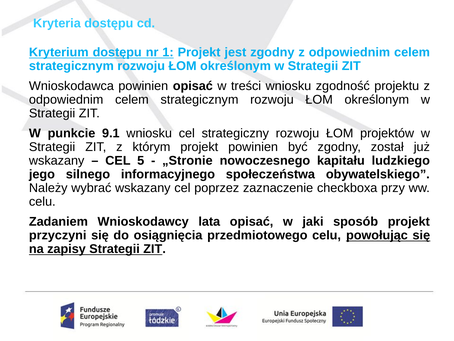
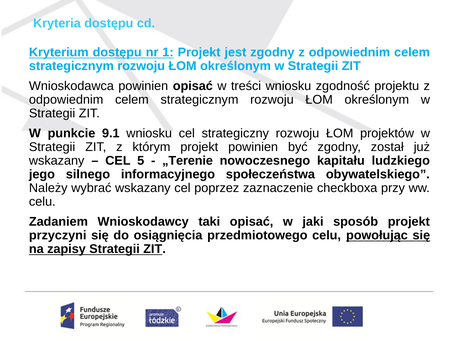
„Stronie: „Stronie -> „Terenie (188, 160)
lata: lata -> taki (209, 221)
